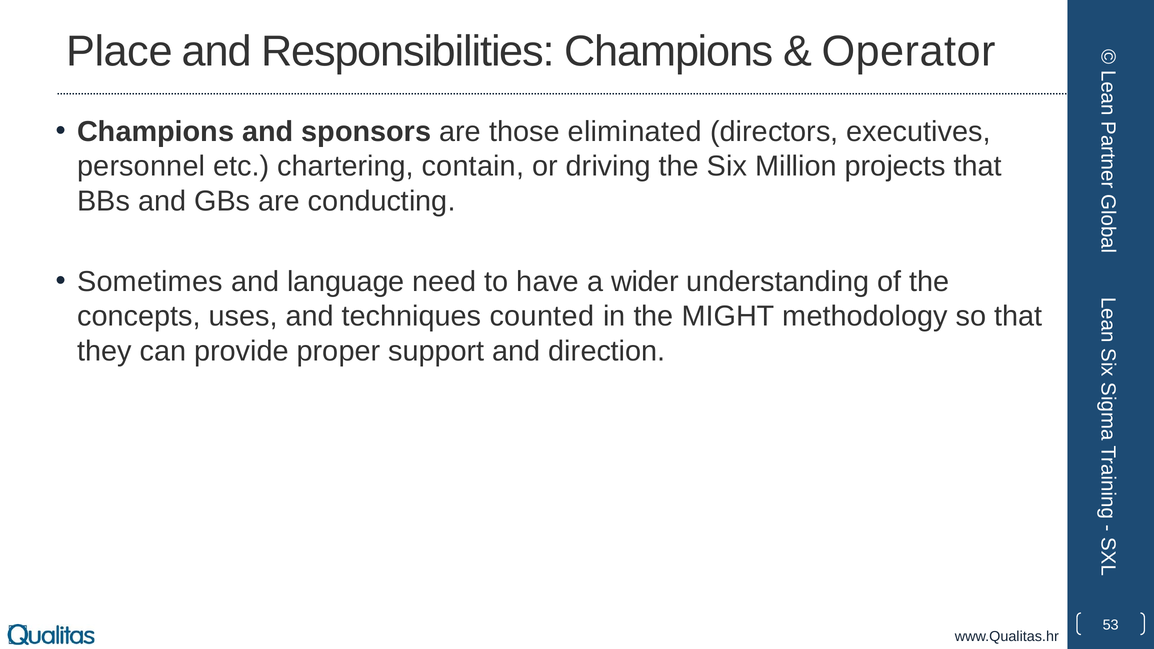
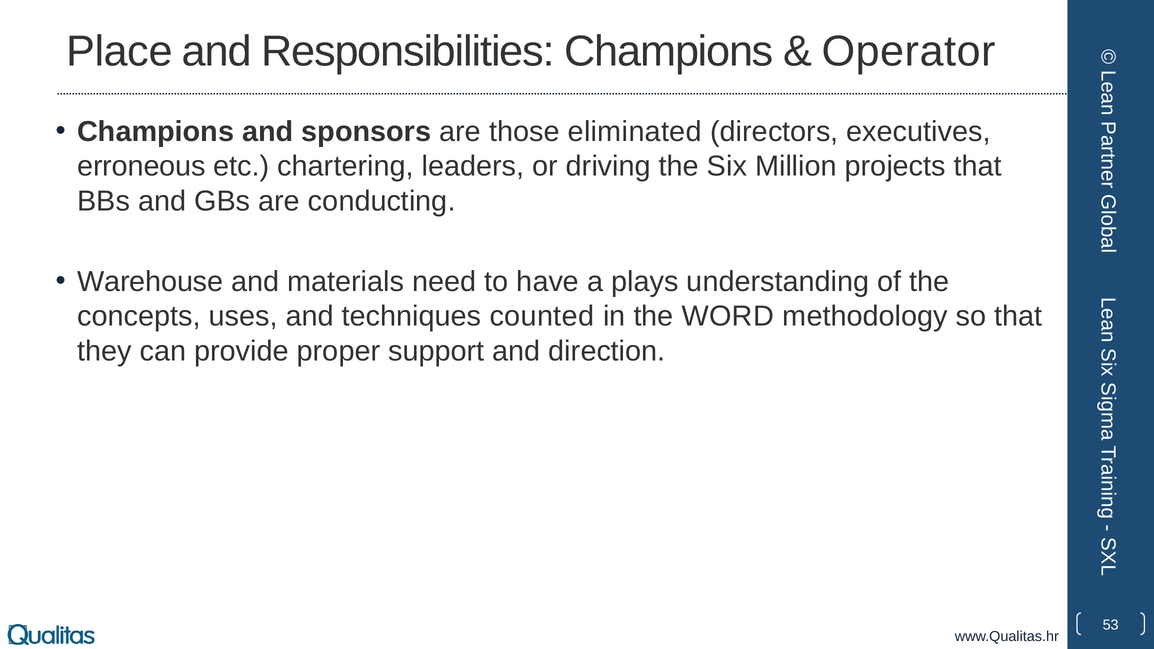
personnel: personnel -> erroneous (141, 166)
contain: contain -> leaders (473, 166)
Sometimes: Sometimes -> Warehouse (150, 282)
language: language -> materials (346, 282)
wider: wider -> plays (645, 282)
MIGHT: MIGHT -> WORD (728, 316)
